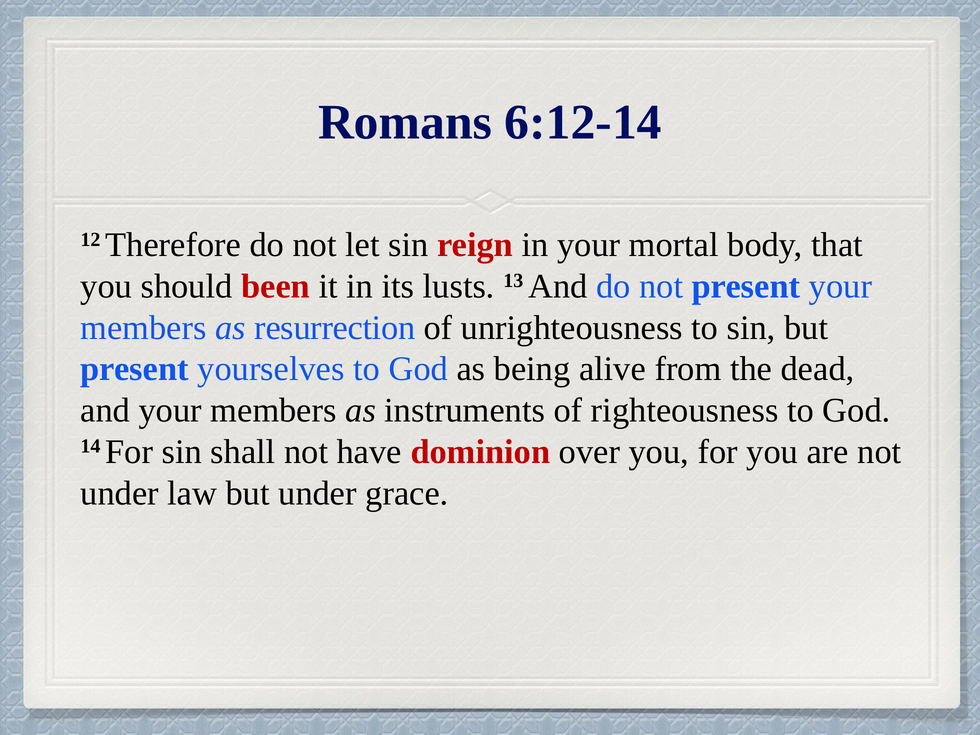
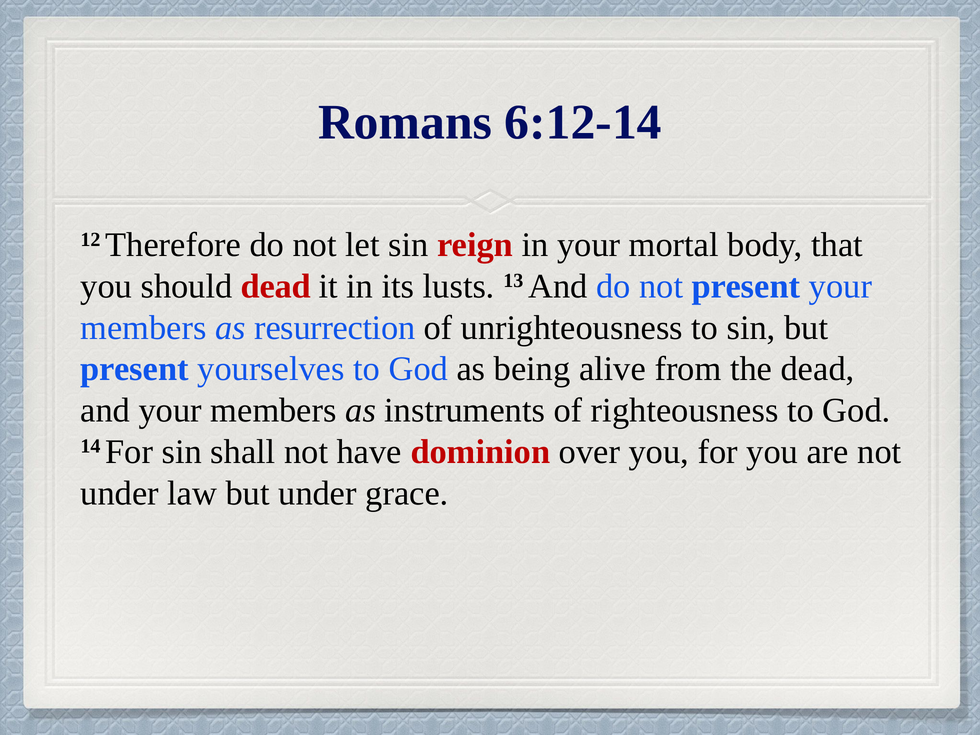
should been: been -> dead (276, 286)
